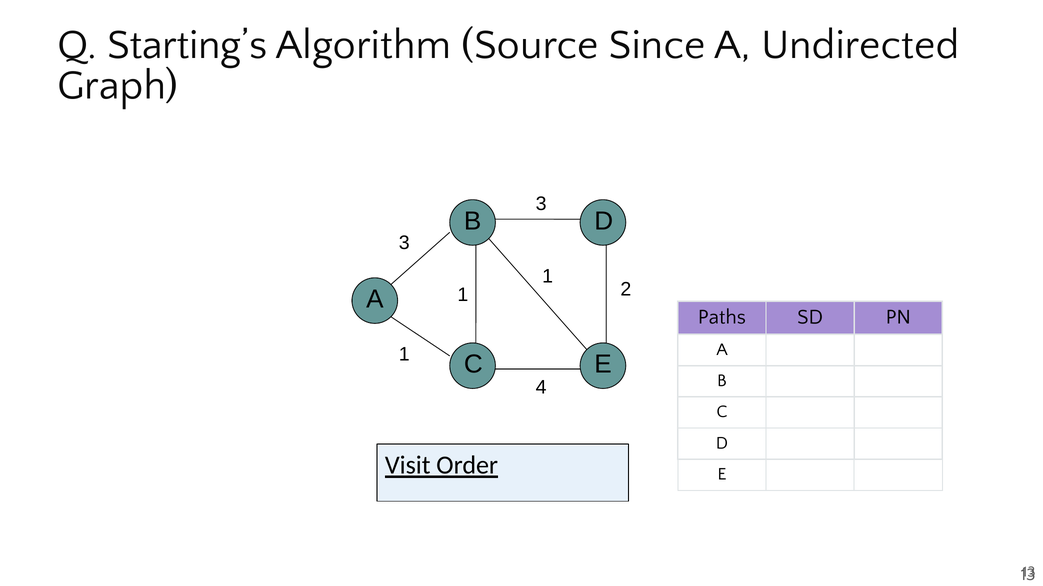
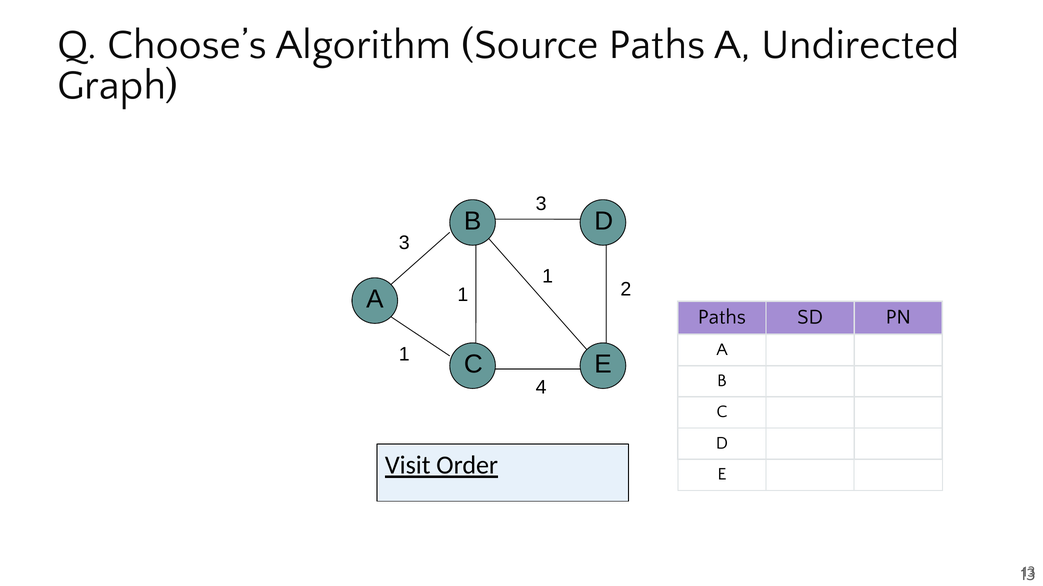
Starting’s: Starting’s -> Choose’s (187, 45)
Source Since: Since -> Paths (657, 45)
